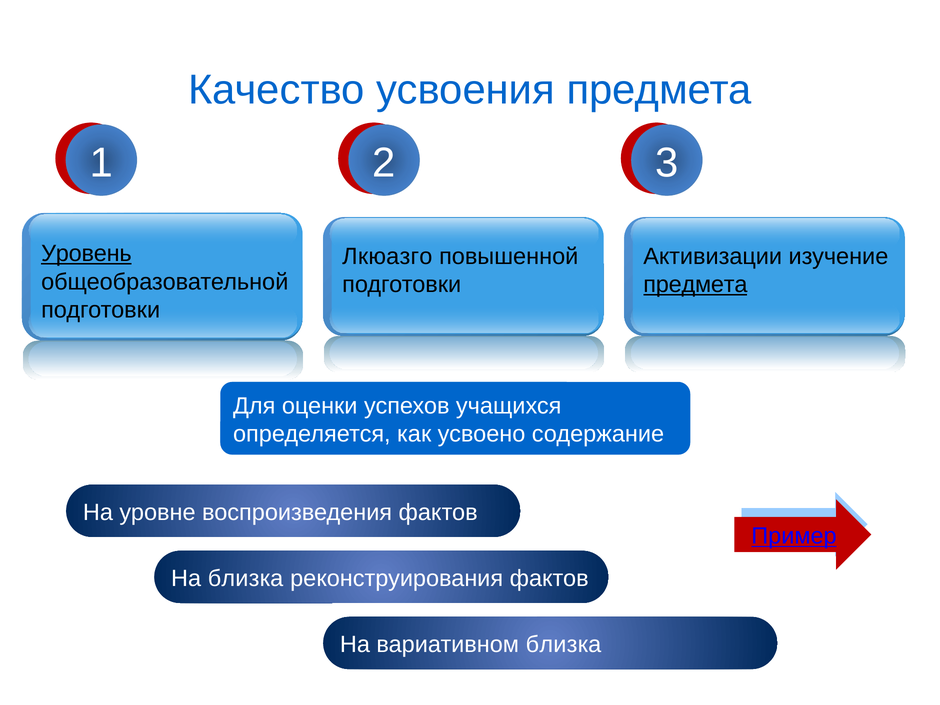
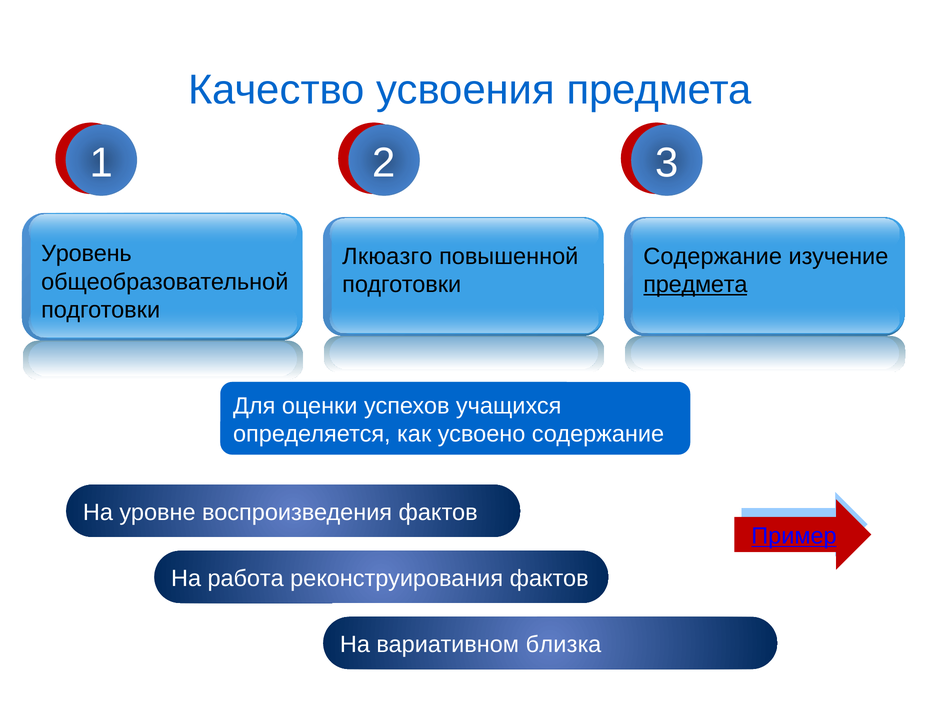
Уровень underline: present -> none (86, 254)
Активизации: Активизации -> Содержание (713, 256)
На близка: близка -> работа (246, 579)
